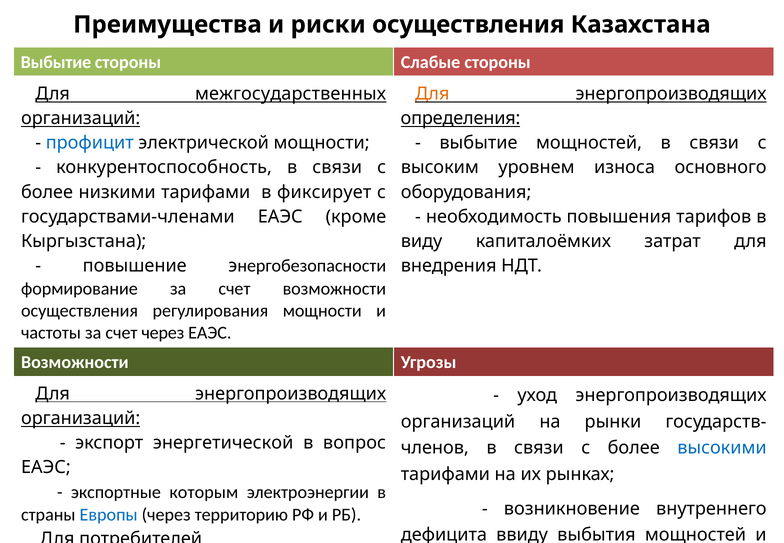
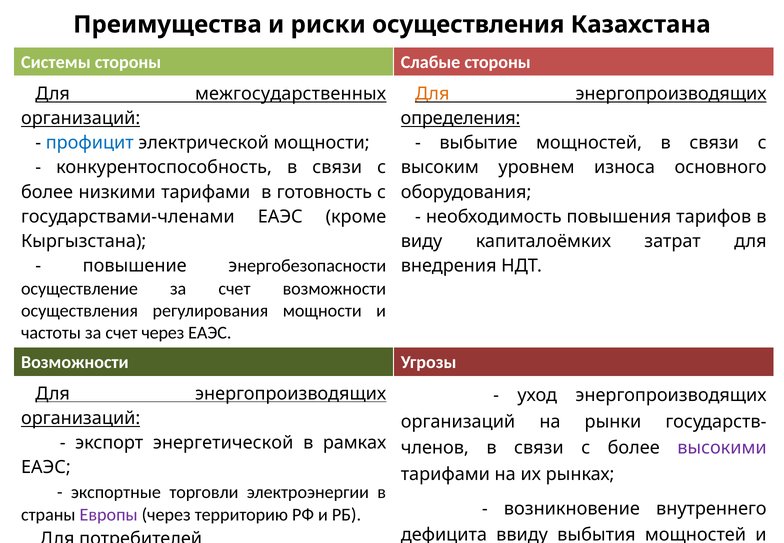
Выбытие: Выбытие -> Системы (56, 62)
фиксирует: фиксирует -> готовность (324, 192)
формирование: формирование -> осуществление (79, 288)
вопрос: вопрос -> рамках (355, 443)
высокими colour: blue -> purple (722, 448)
которым: которым -> торговли (204, 492)
Европы colour: blue -> purple (109, 514)
